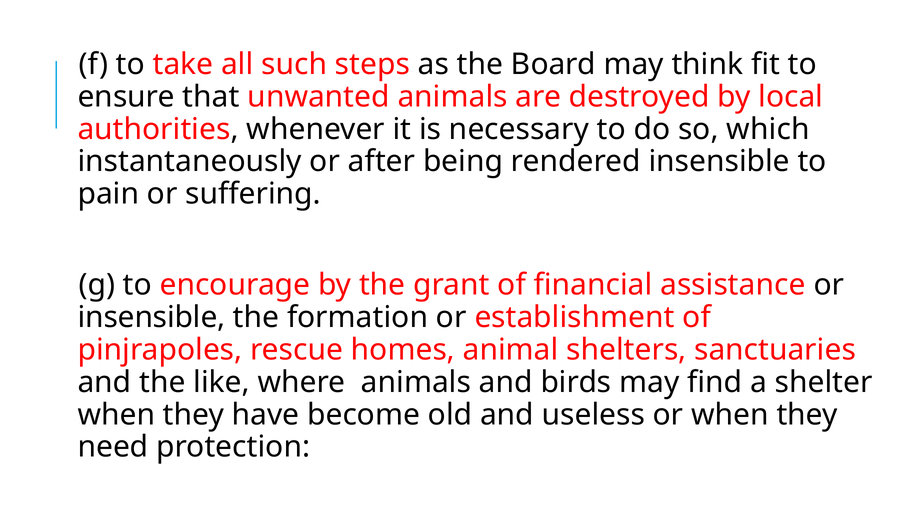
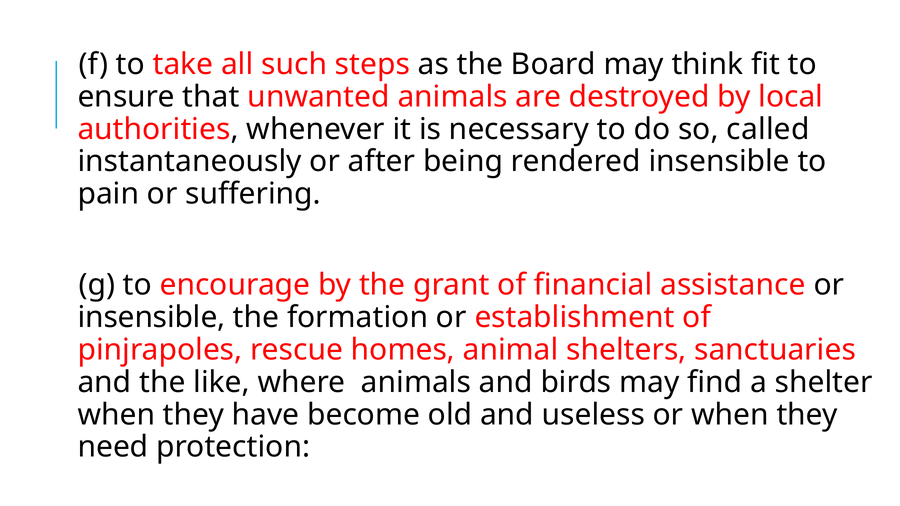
which: which -> called (768, 129)
